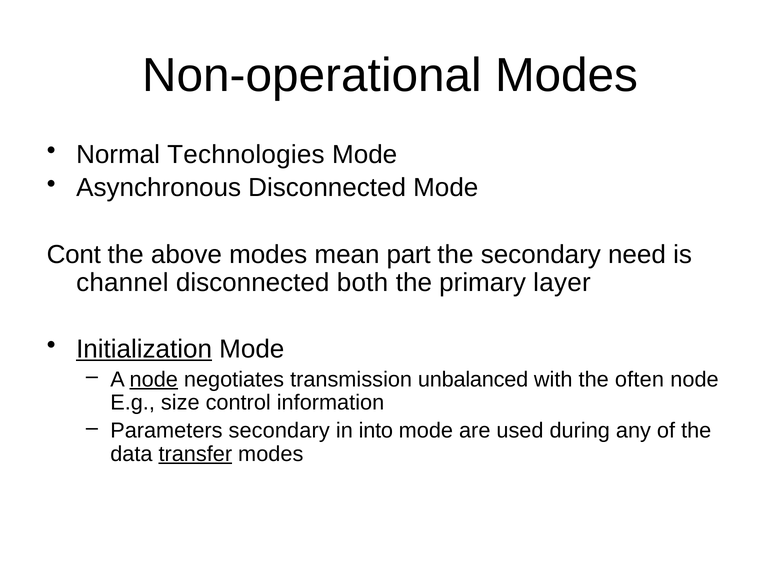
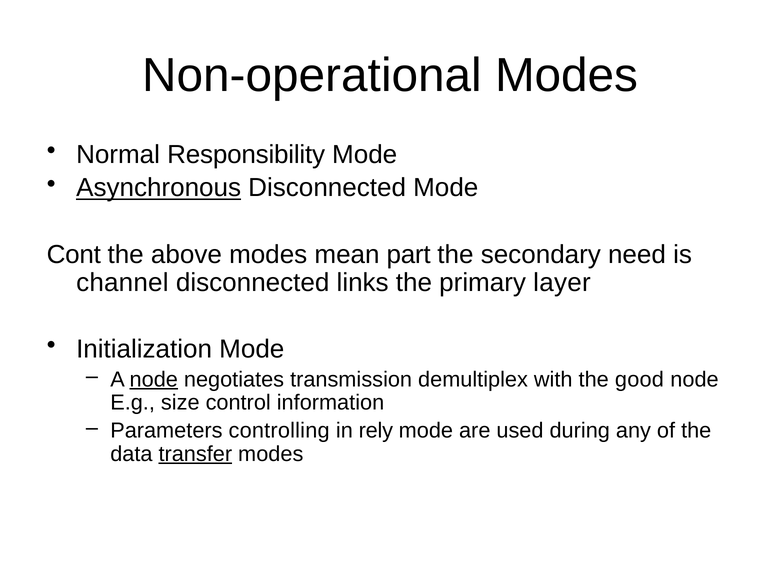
Technologies: Technologies -> Responsibility (246, 154)
Asynchronous underline: none -> present (159, 188)
both: both -> links (363, 282)
Initialization underline: present -> none (144, 349)
unbalanced: unbalanced -> demultiplex (473, 379)
often: often -> good (639, 379)
Parameters secondary: secondary -> controlling (279, 430)
into: into -> rely (376, 430)
